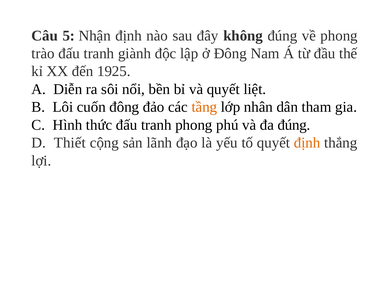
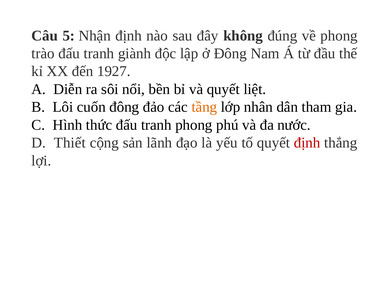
1925: 1925 -> 1927 (114, 71)
đa đúng: đúng -> nước (294, 125)
định colour: orange -> red (307, 143)
